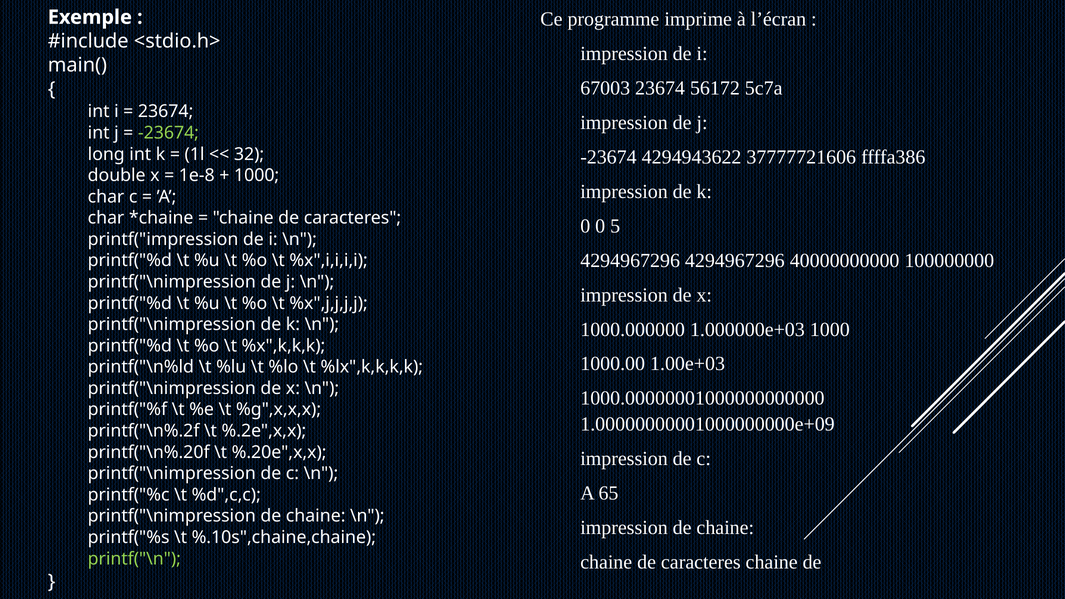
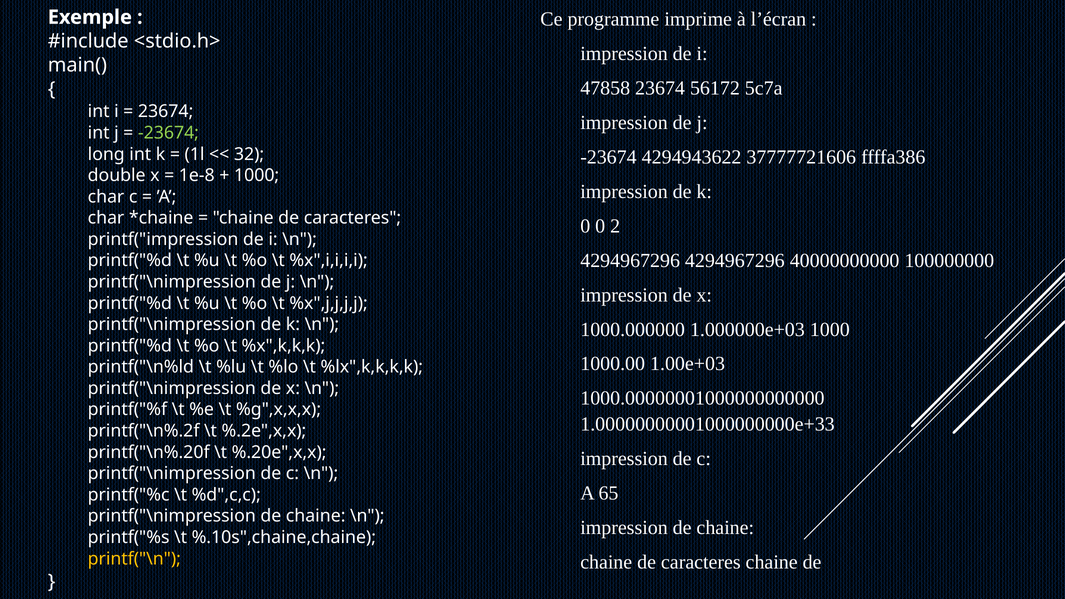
67003: 67003 -> 47858 (605, 88)
5: 5 -> 2 (615, 226)
1.00000000001000000000e+09: 1.00000000001000000000e+09 -> 1.00000000001000000000e+33 (707, 424)
printf("\n colour: light green -> yellow (134, 559)
